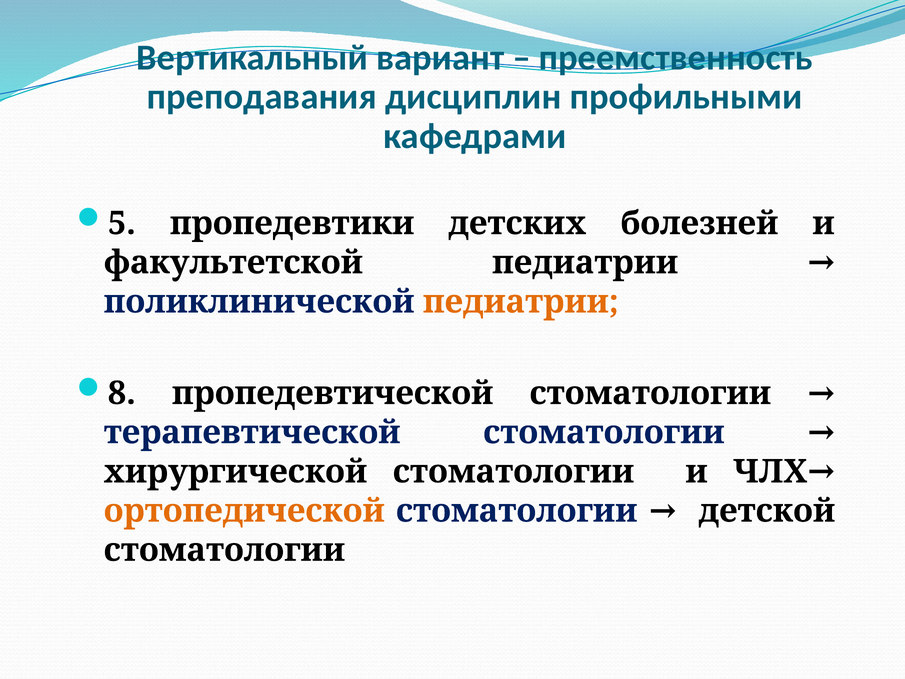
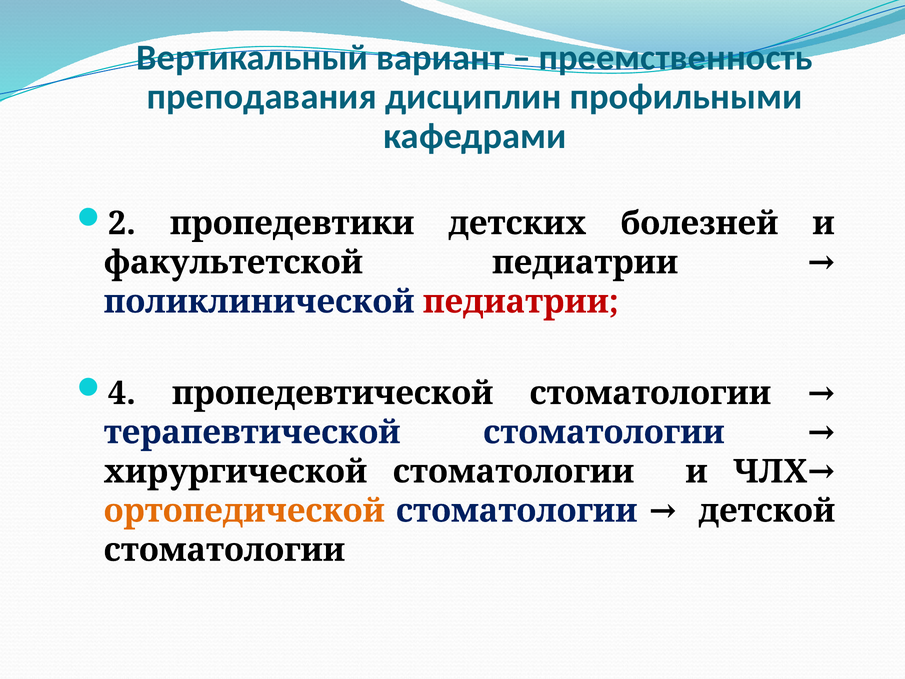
5: 5 -> 2 (122, 223)
педиатрии colour: orange -> red (521, 302)
8: 8 -> 4 (122, 393)
